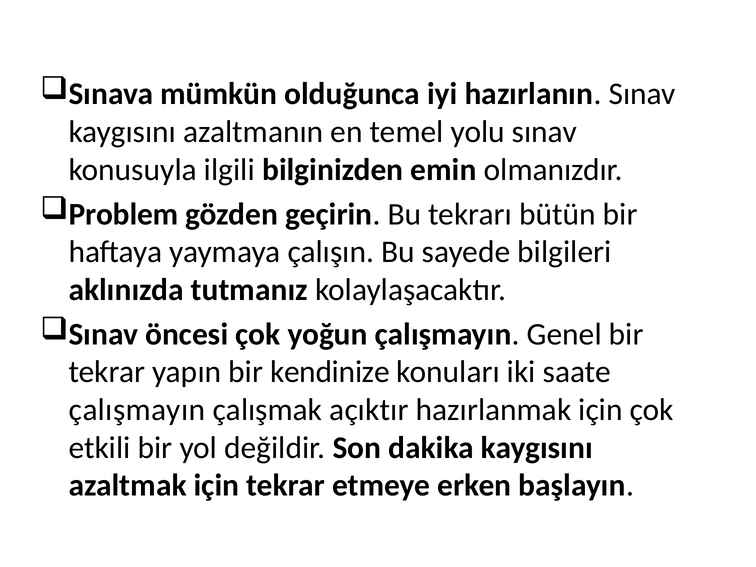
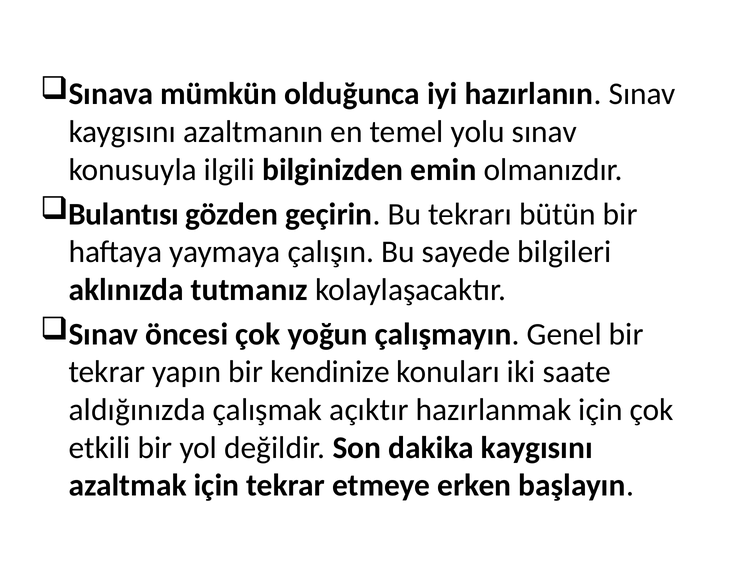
Problem: Problem -> Bulantısı (124, 214)
çalışmayın: çalışmayın -> aldığınızda (137, 410)
